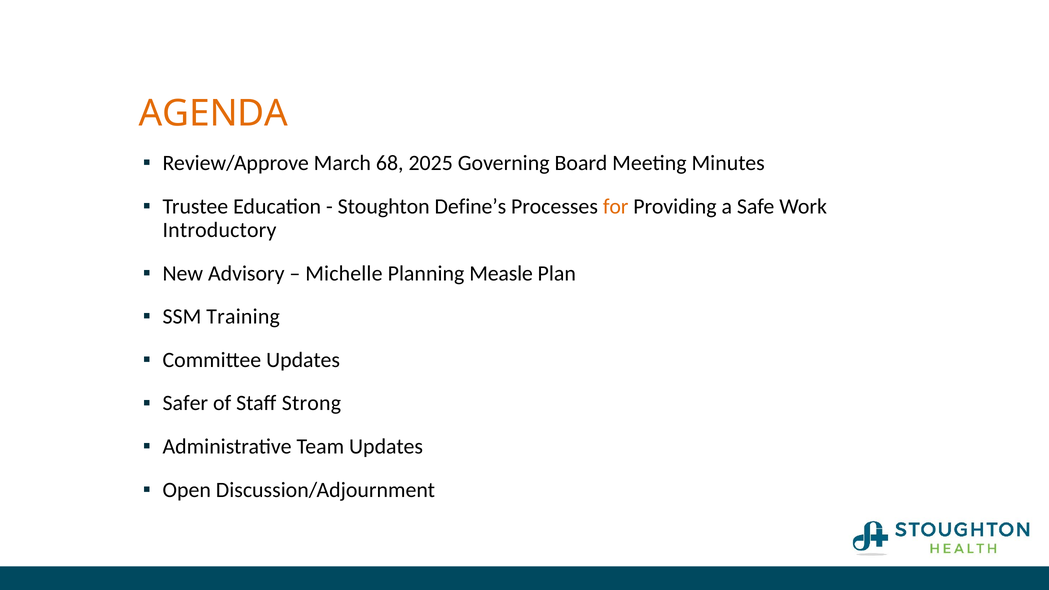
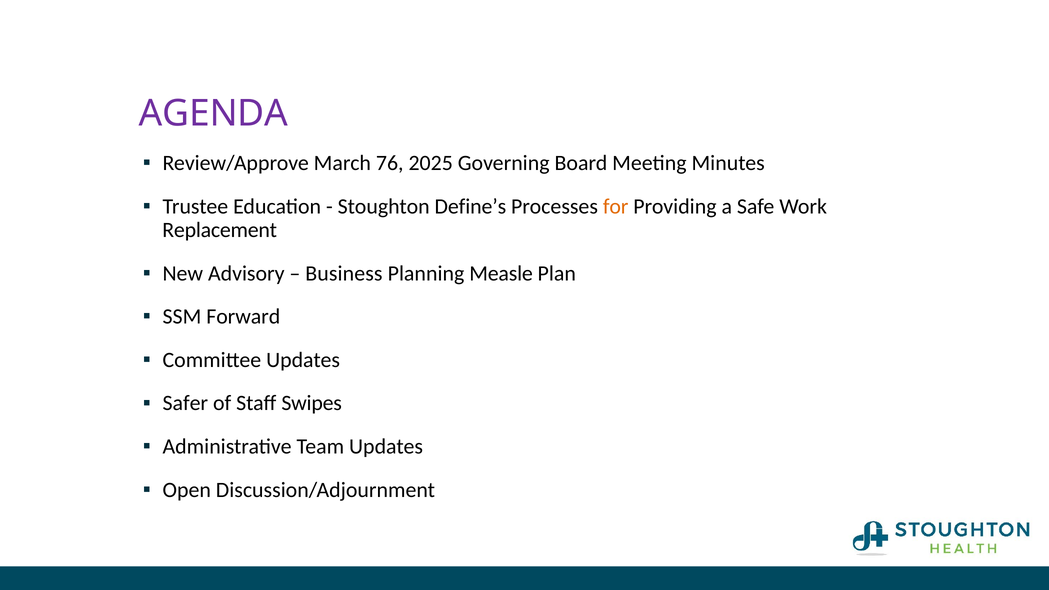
AGENDA colour: orange -> purple (214, 113)
68: 68 -> 76 (390, 163)
Introductory: Introductory -> Replacement (220, 230)
Michelle: Michelle -> Business (344, 273)
Training: Training -> Forward (243, 317)
Strong: Strong -> Swipes (312, 403)
